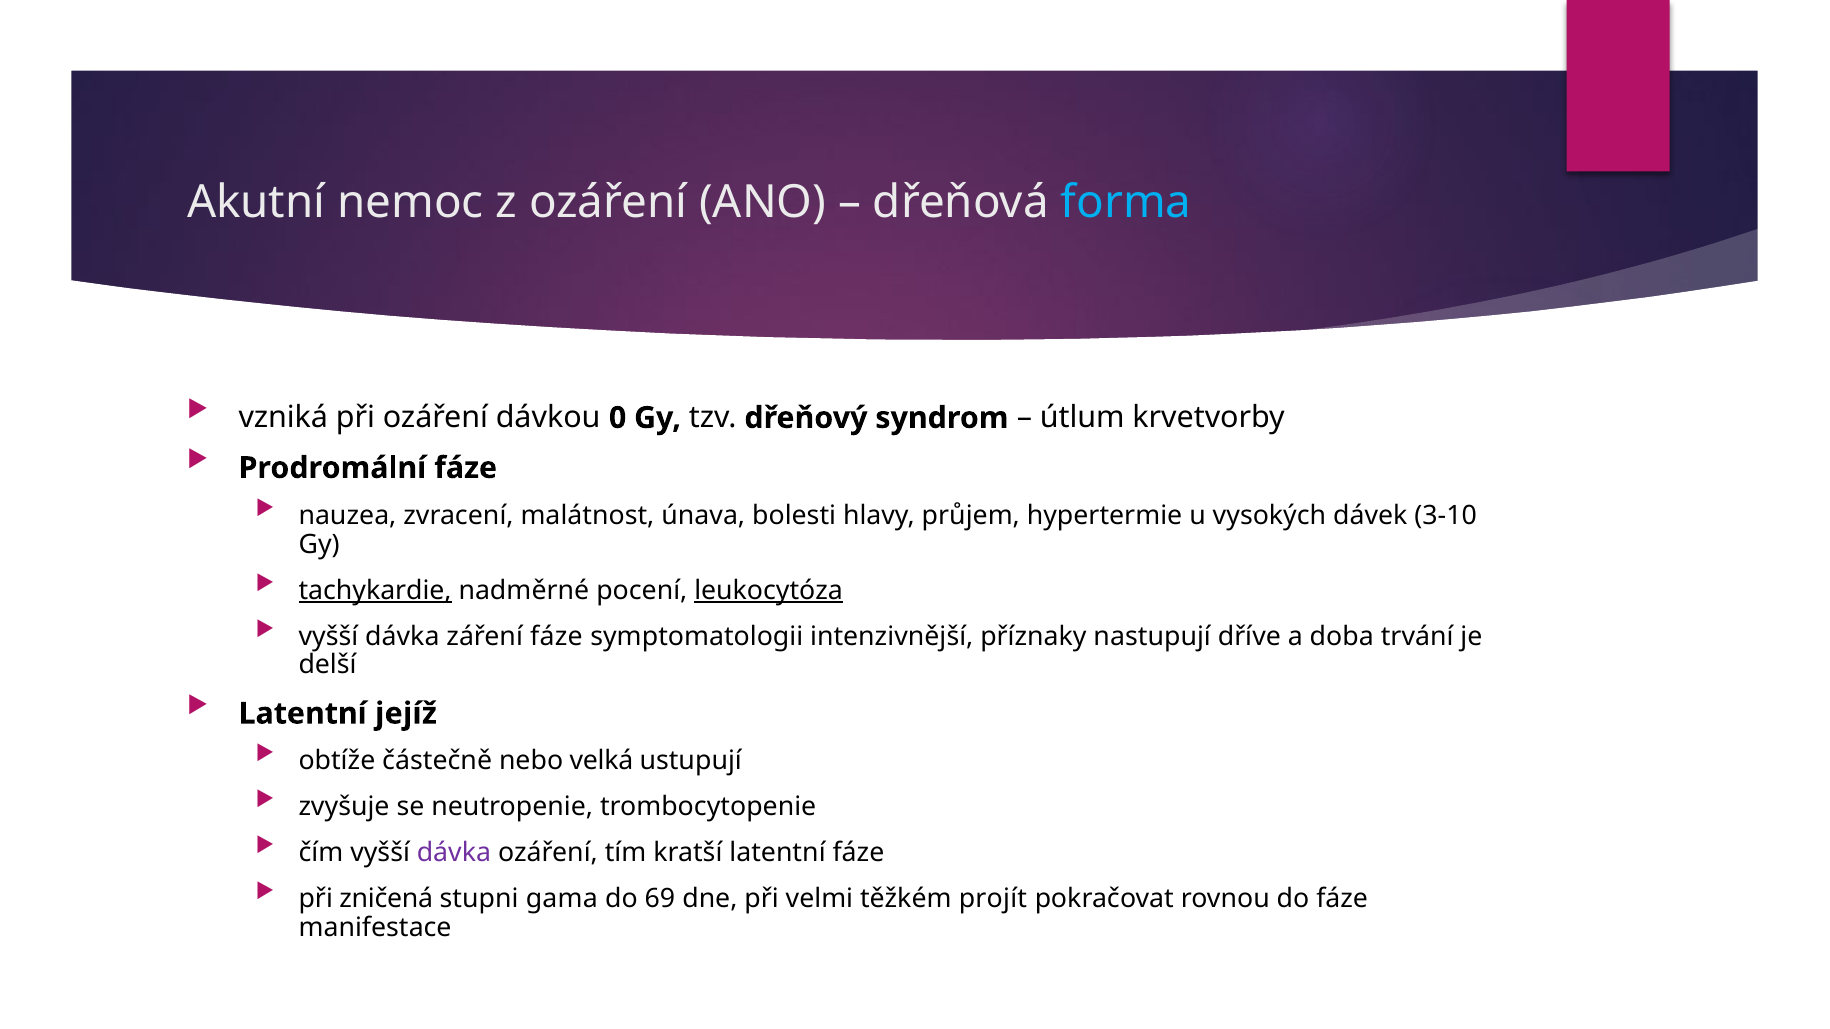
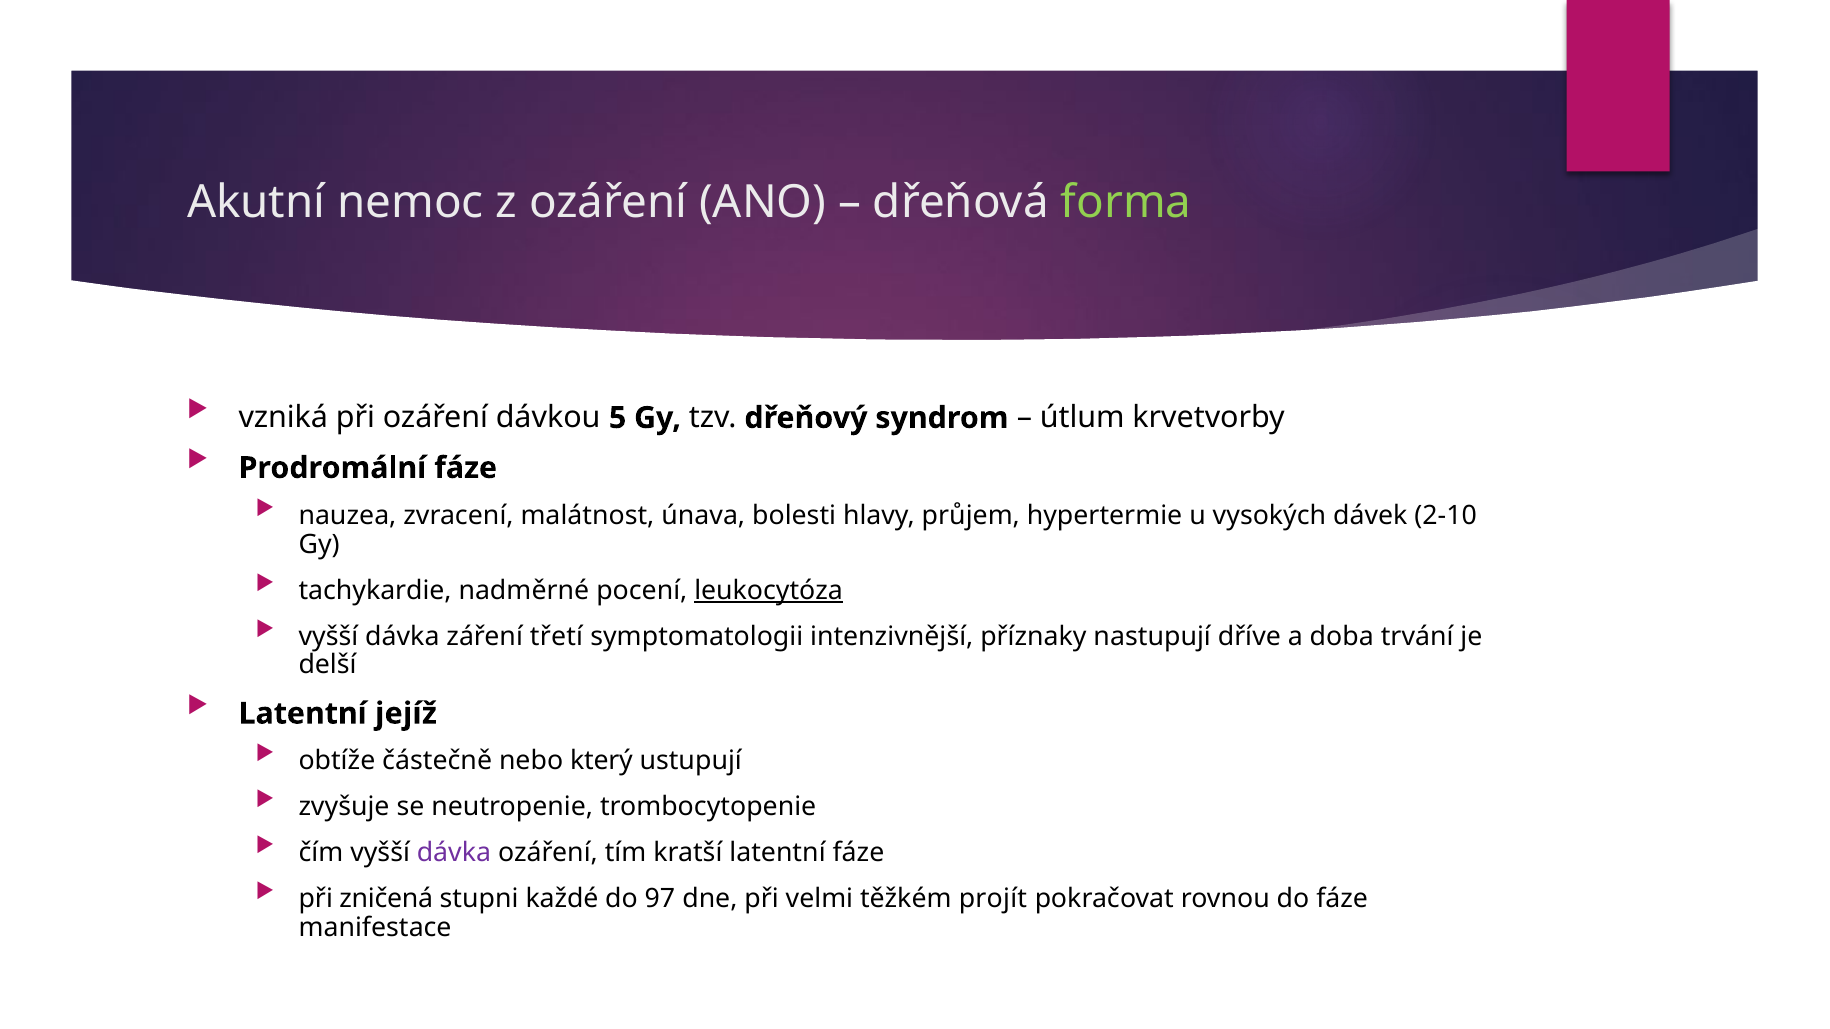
forma colour: light blue -> light green (1126, 202)
0: 0 -> 5 (618, 418)
3-10: 3-10 -> 2-10 (1446, 516)
tachykardie underline: present -> none (375, 590)
záření fáze: fáze -> třetí (556, 636)
velká: velká -> který (601, 761)
gama: gama -> každé (562, 899)
69: 69 -> 97 (660, 899)
